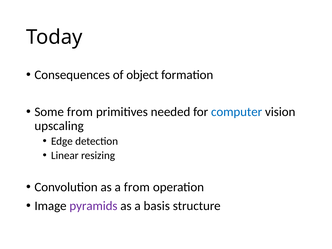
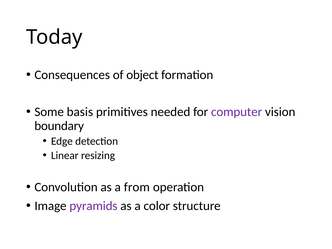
Some from: from -> basis (80, 112)
computer colour: blue -> purple (237, 112)
upscaling: upscaling -> boundary (59, 126)
basis: basis -> color (157, 206)
